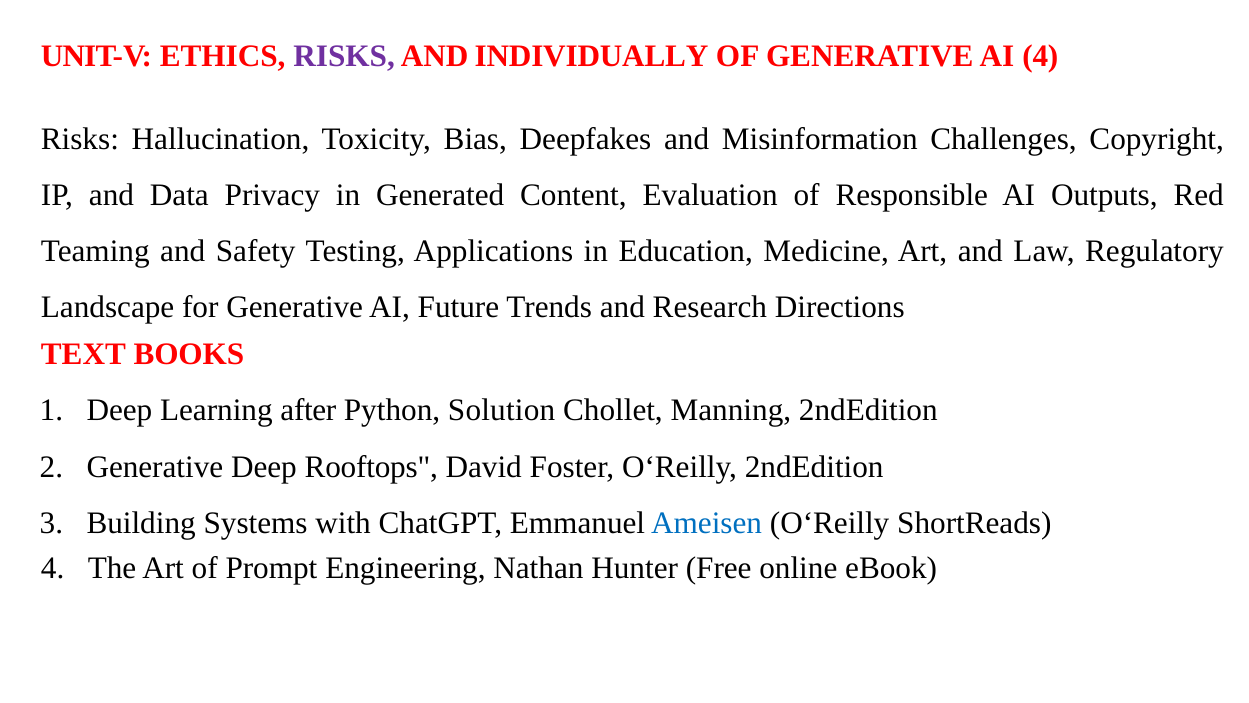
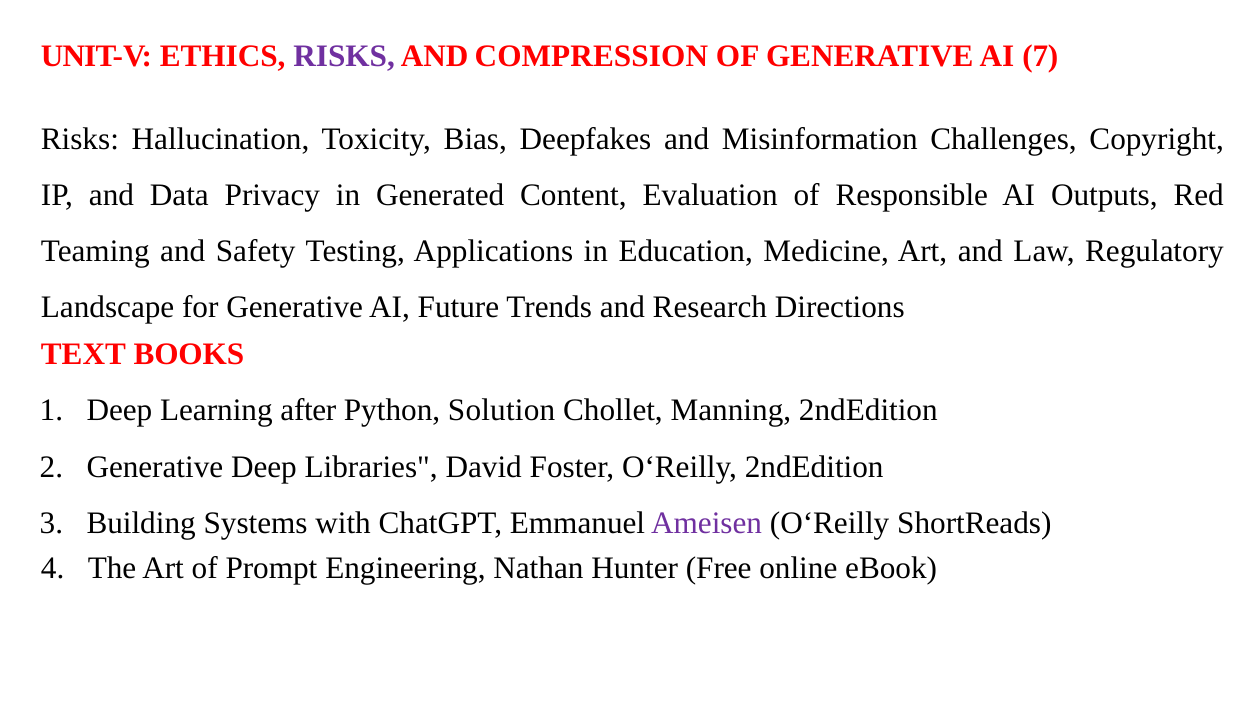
INDIVIDUALLY: INDIVIDUALLY -> COMPRESSION (591, 56)
AI 4: 4 -> 7 (1040, 56)
Rooftops: Rooftops -> Libraries (371, 466)
Ameisen colour: blue -> purple (707, 523)
